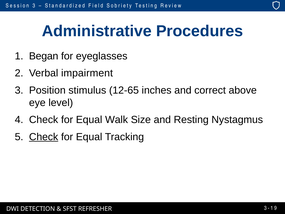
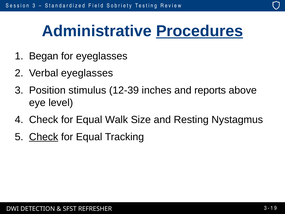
Procedures underline: none -> present (200, 31)
Verbal impairment: impairment -> eyeglasses (87, 73)
12-65: 12-65 -> 12-39 (124, 90)
correct: correct -> reports (210, 90)
